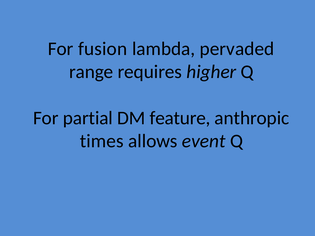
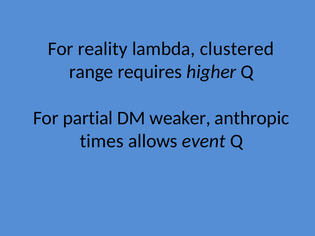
fusion: fusion -> reality (103, 49)
pervaded: pervaded -> clustered (237, 49)
feature: feature -> weaker (180, 118)
